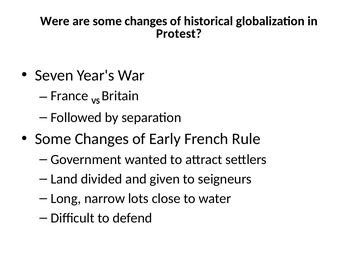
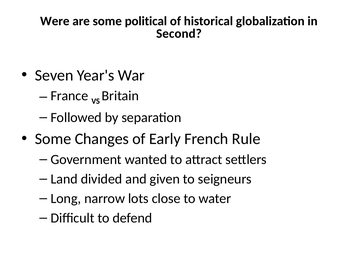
are some changes: changes -> political (146, 21)
Protest: Protest -> Second (179, 34)
